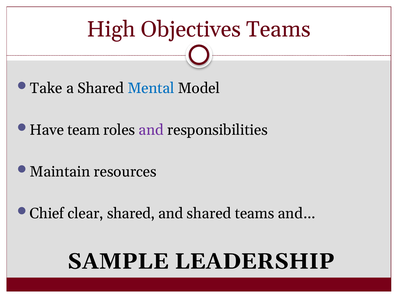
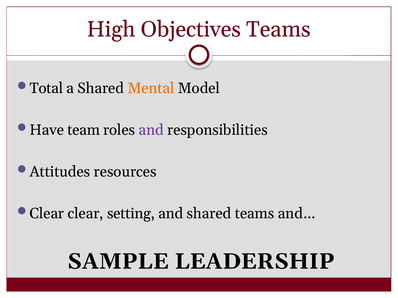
Take: Take -> Total (46, 88)
Mental colour: blue -> orange (151, 88)
Maintain: Maintain -> Attitudes (60, 172)
Chief: Chief -> Clear (47, 214)
clear shared: shared -> setting (131, 214)
